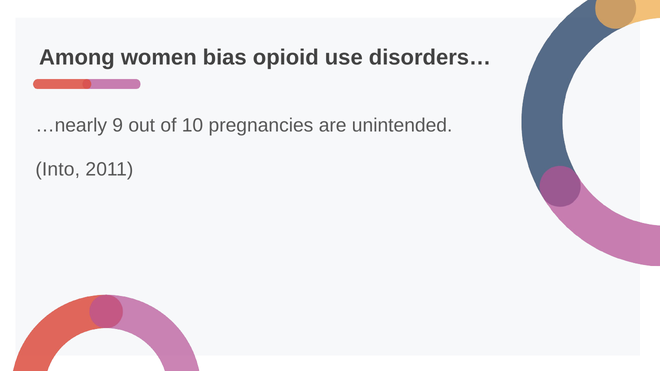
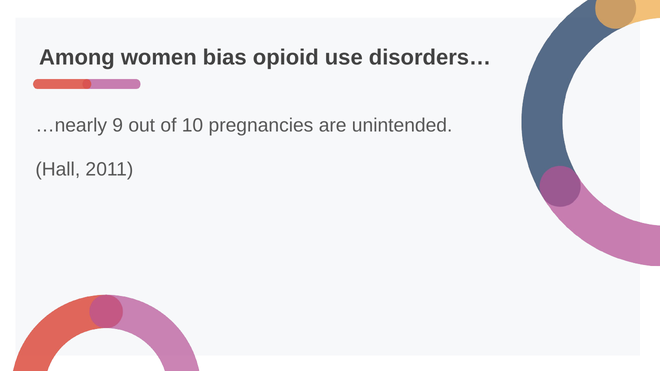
Into: Into -> Hall (58, 170)
